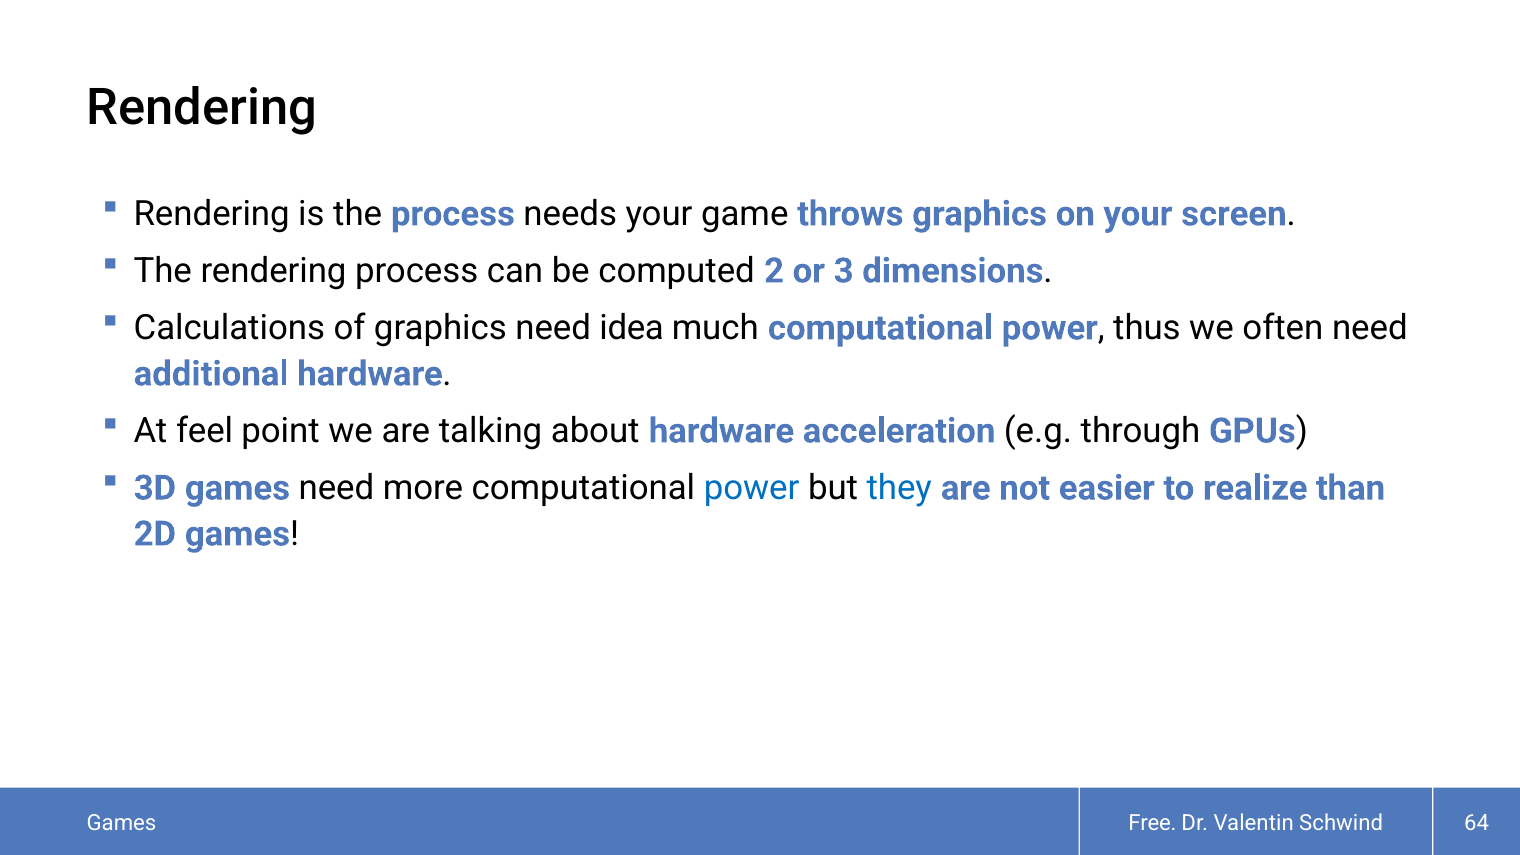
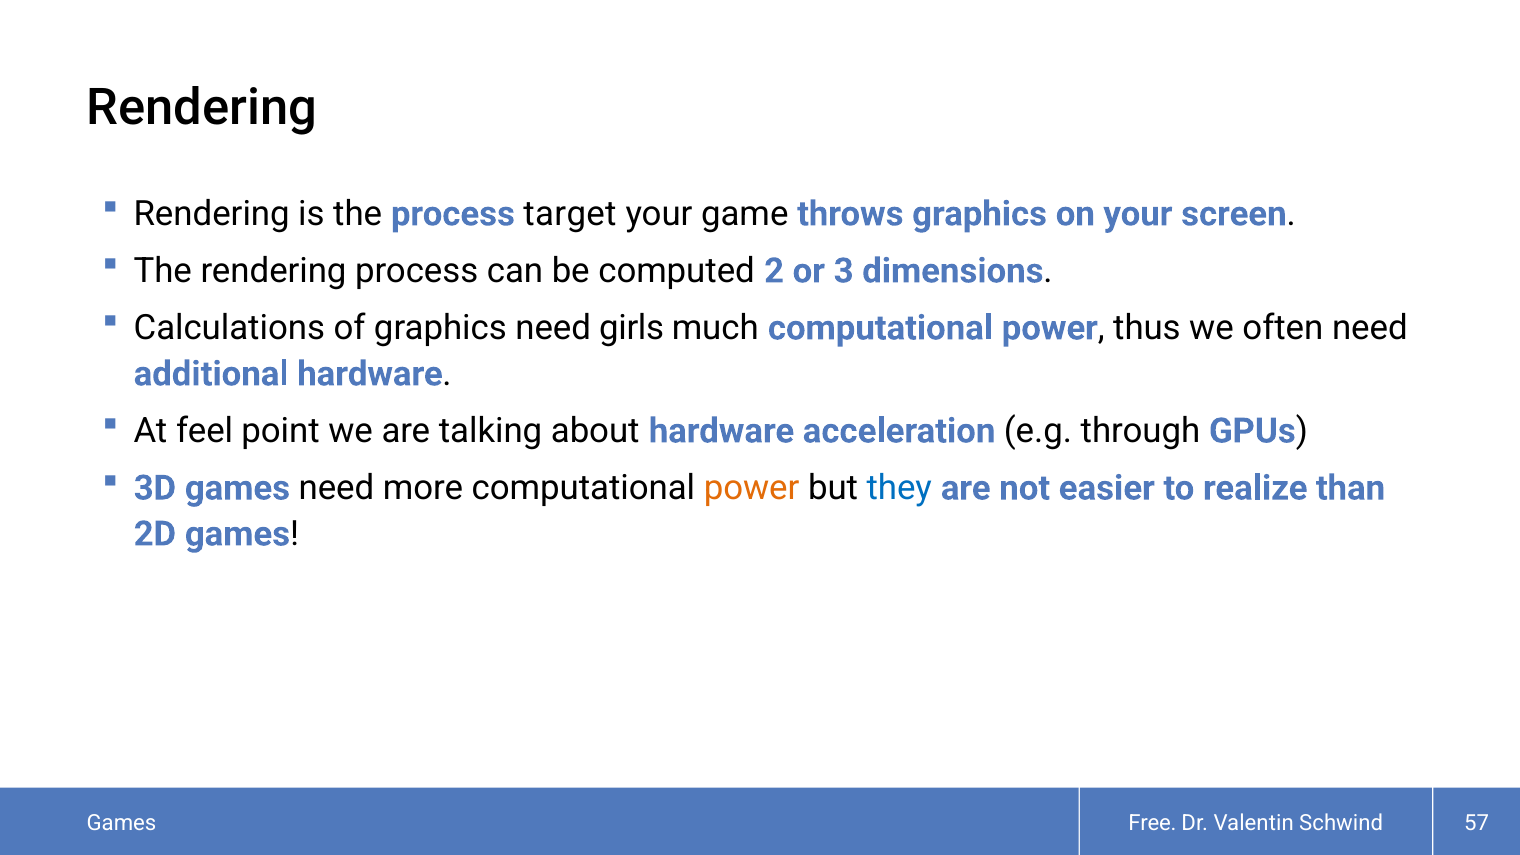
needs: needs -> target (570, 214)
idea: idea -> girls (632, 328)
power colour: blue -> orange (752, 488)
64: 64 -> 57 (1477, 823)
